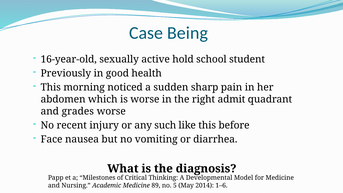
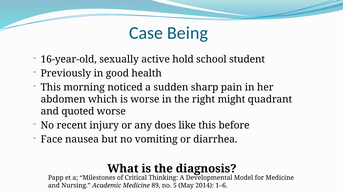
admit: admit -> might (231, 99)
grades: grades -> quoted (78, 111)
such: such -> does (165, 125)
